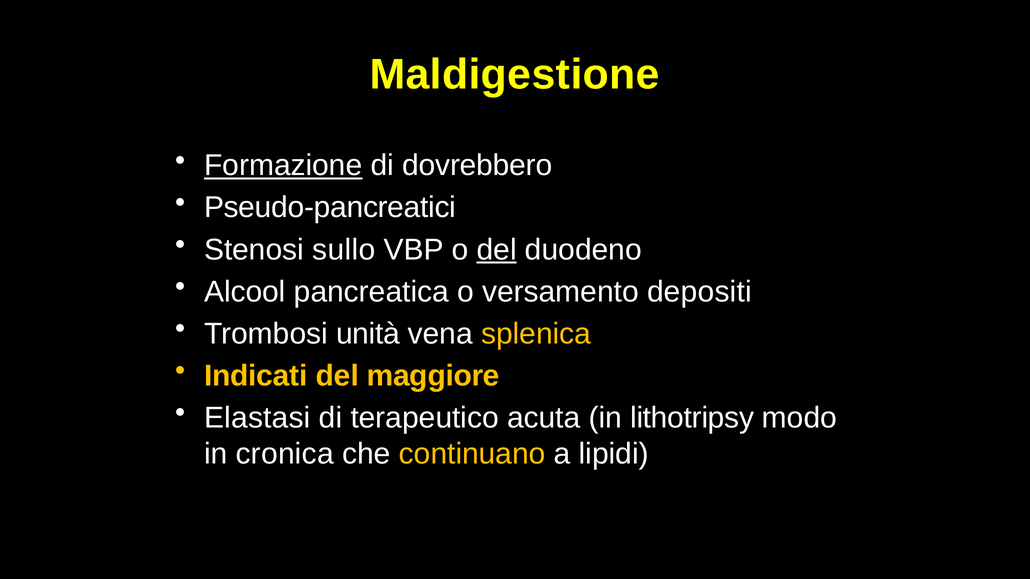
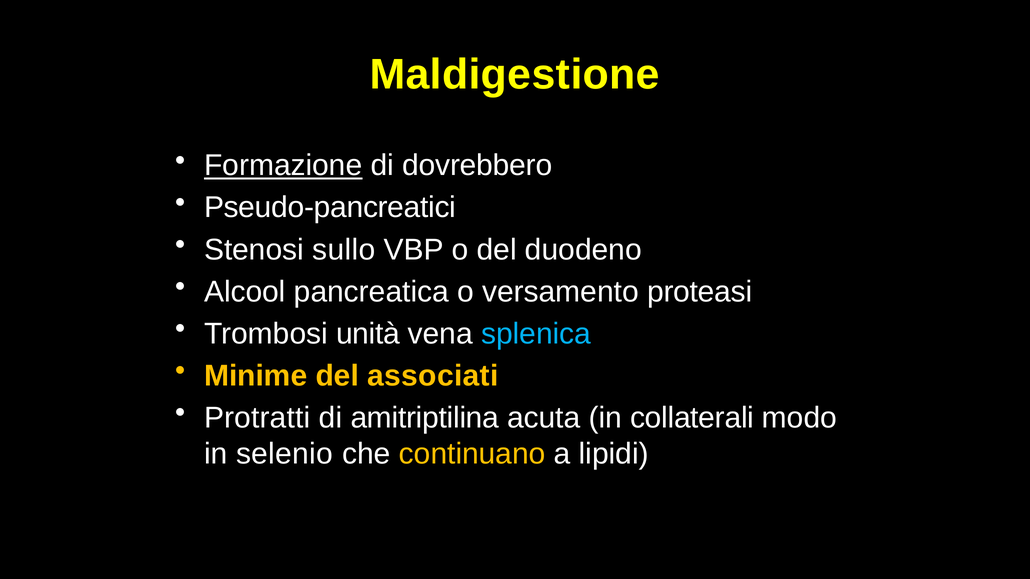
del underline: present -> none (497, 250)
depositi: depositi -> proteasi (700, 292)
splenica colour: yellow -> light blue (536, 334)
Indicati: Indicati -> Minime (256, 376)
maggiore: maggiore -> associati (433, 376)
Elastasi: Elastasi -> Protratti (257, 418)
terapeutico: terapeutico -> amitriptilina (425, 418)
lithotripsy: lithotripsy -> collaterali (692, 418)
cronica: cronica -> selenio (285, 454)
